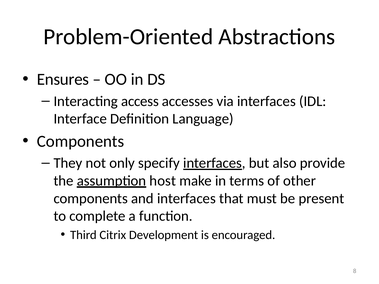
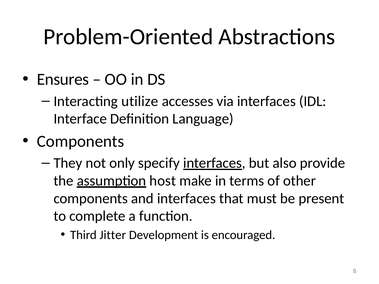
access: access -> utilize (140, 101)
Citrix: Citrix -> Jitter (113, 235)
